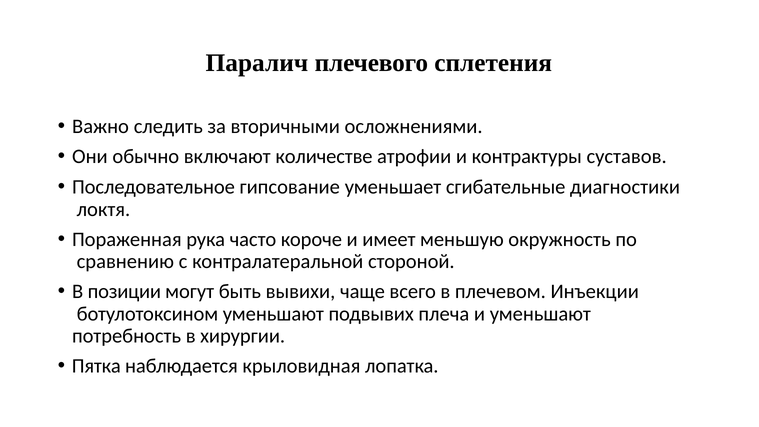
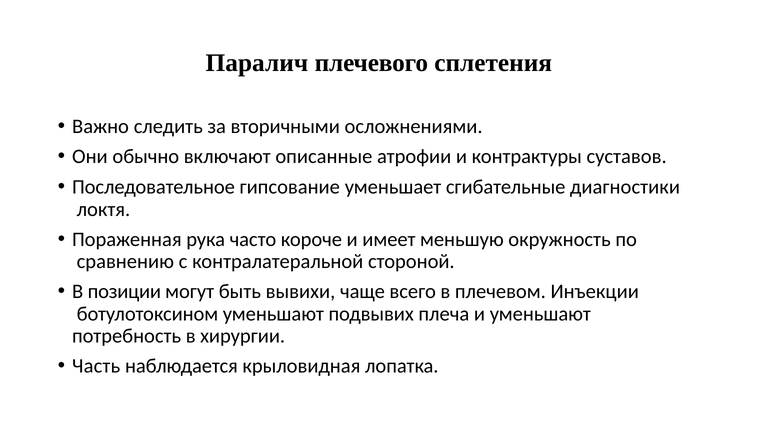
количестве: количестве -> описанные (324, 157)
Пятка: Пятка -> Часть (96, 366)
